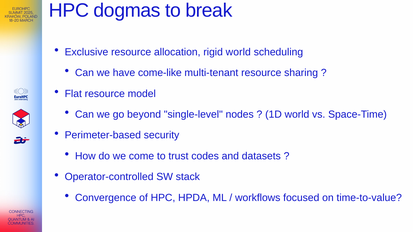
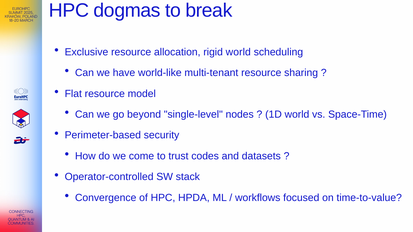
come-like: come-like -> world-like (160, 73)
